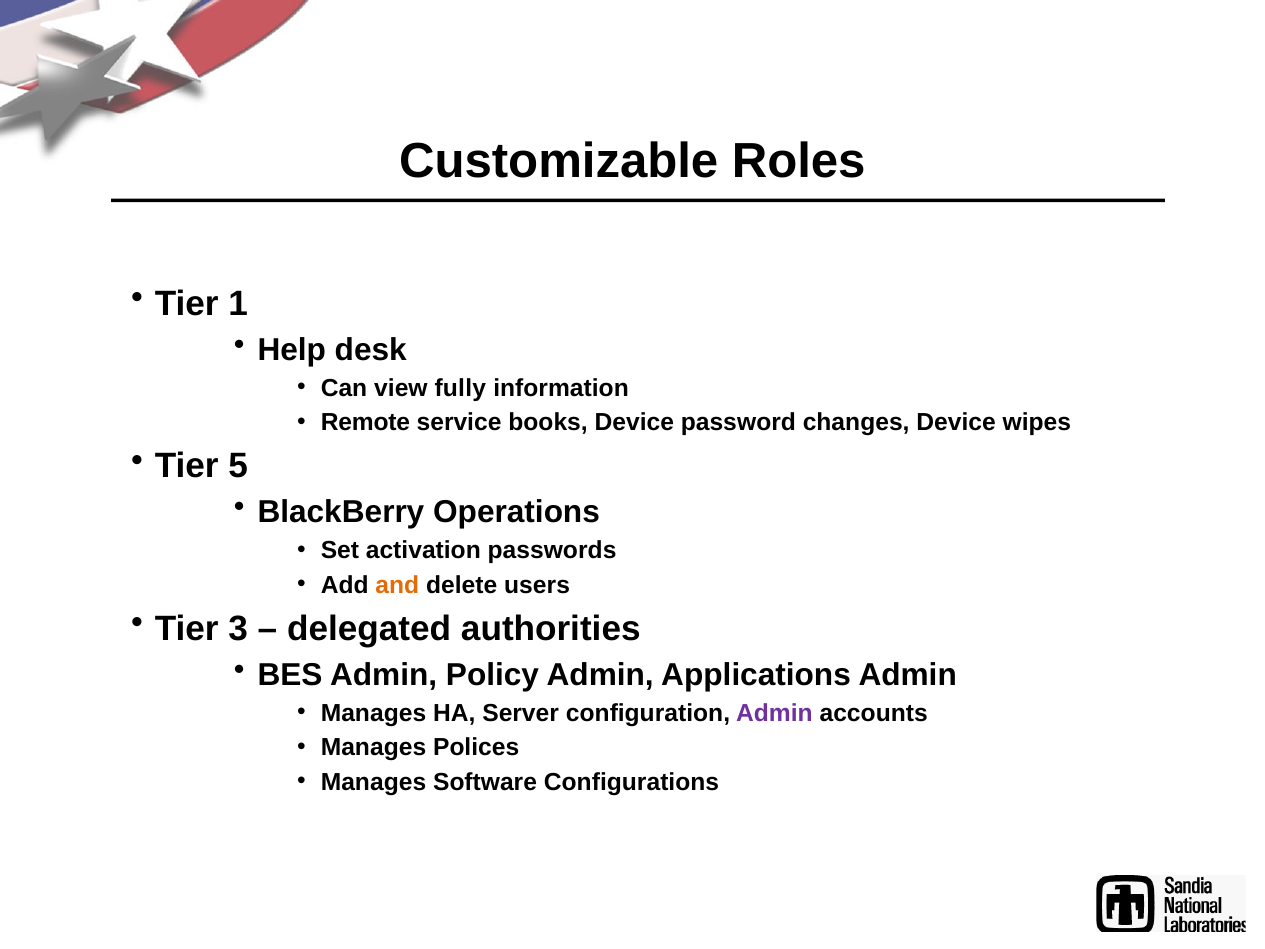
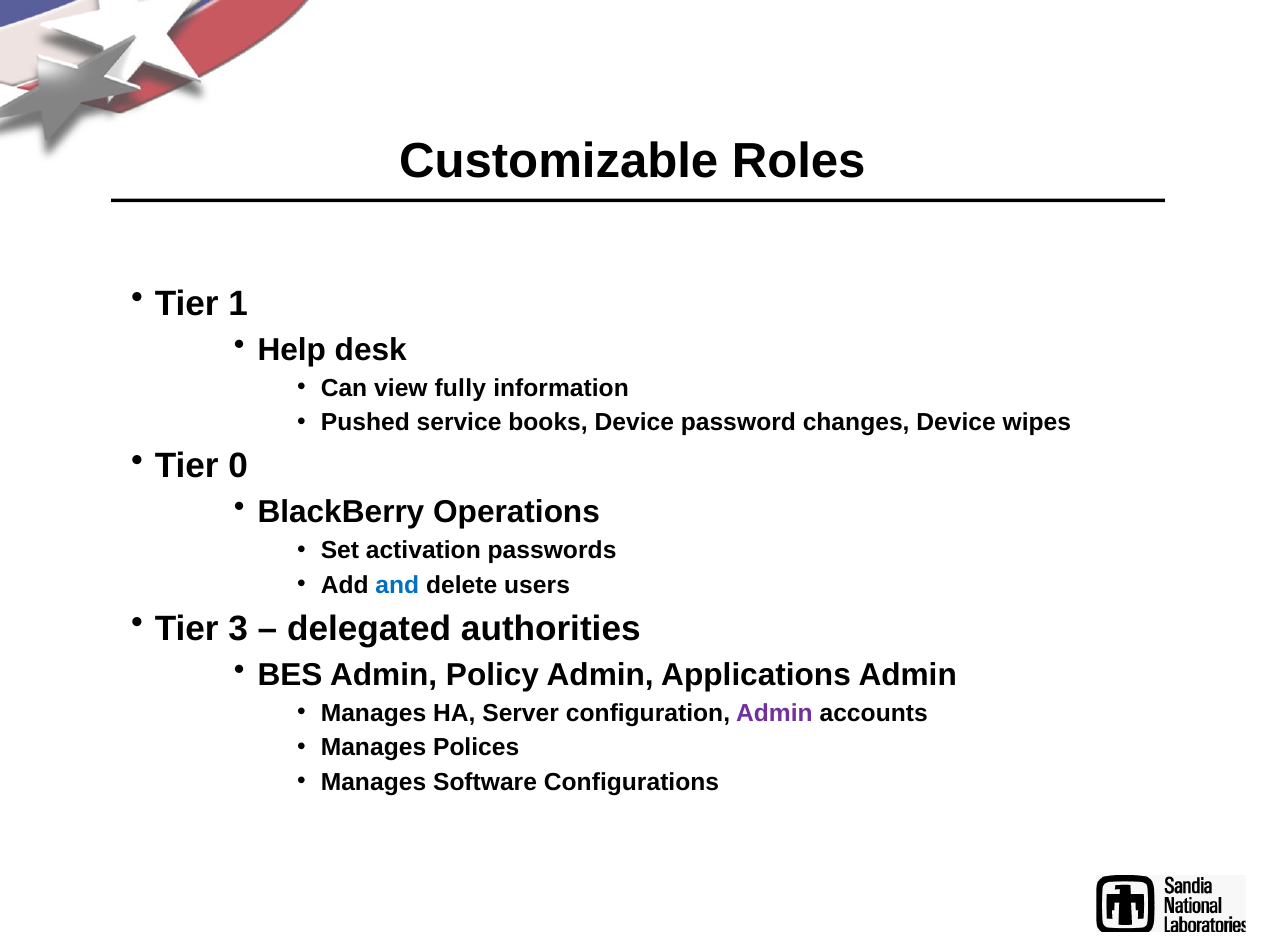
Remote: Remote -> Pushed (365, 423)
5: 5 -> 0 (238, 466)
and colour: orange -> blue (397, 585)
